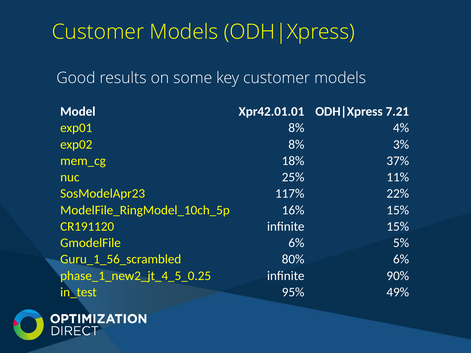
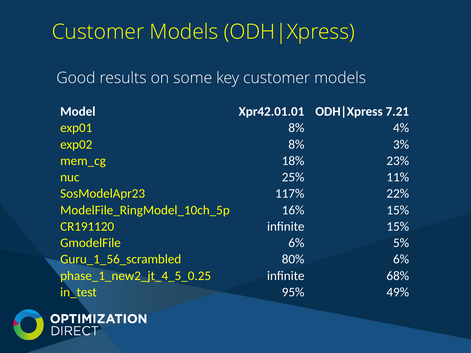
37%: 37% -> 23% (398, 161)
90%: 90% -> 68% (398, 276)
